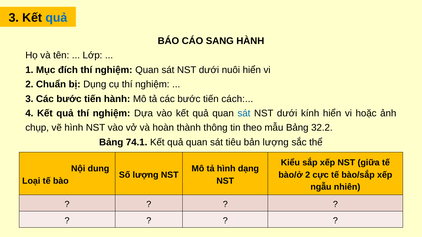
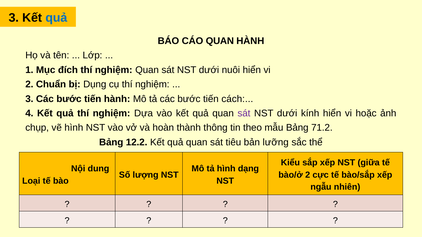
CÁO SANG: SANG -> QUAN (220, 41)
sát colour: blue -> purple (244, 114)
32.2: 32.2 -> 71.2 (322, 128)
74.1: 74.1 -> 12.2 (137, 142)
bản lượng: lượng -> lưỡng (276, 142)
